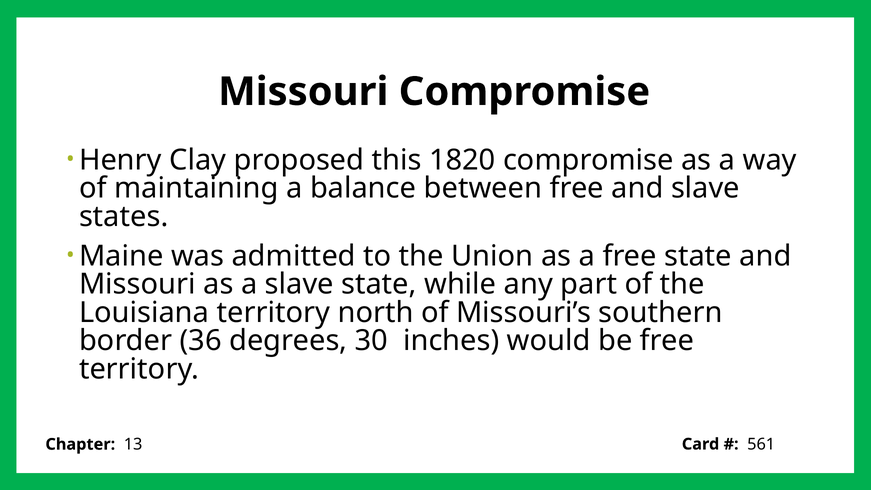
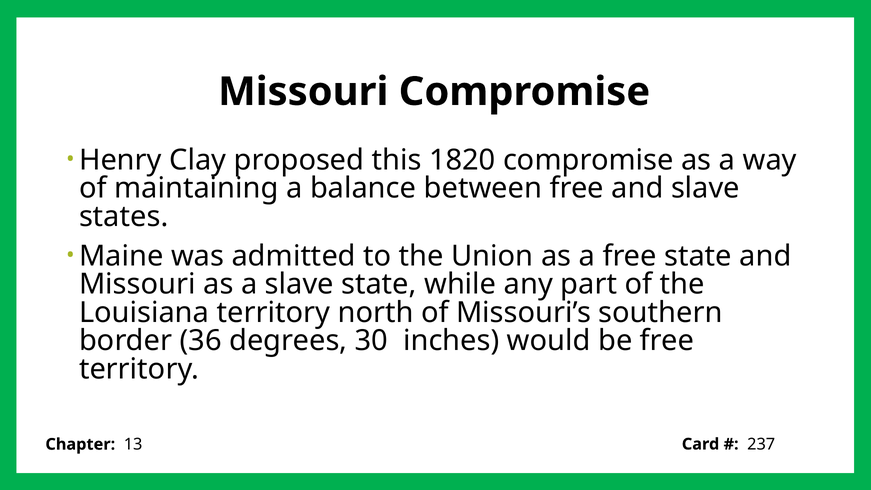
561: 561 -> 237 (761, 444)
